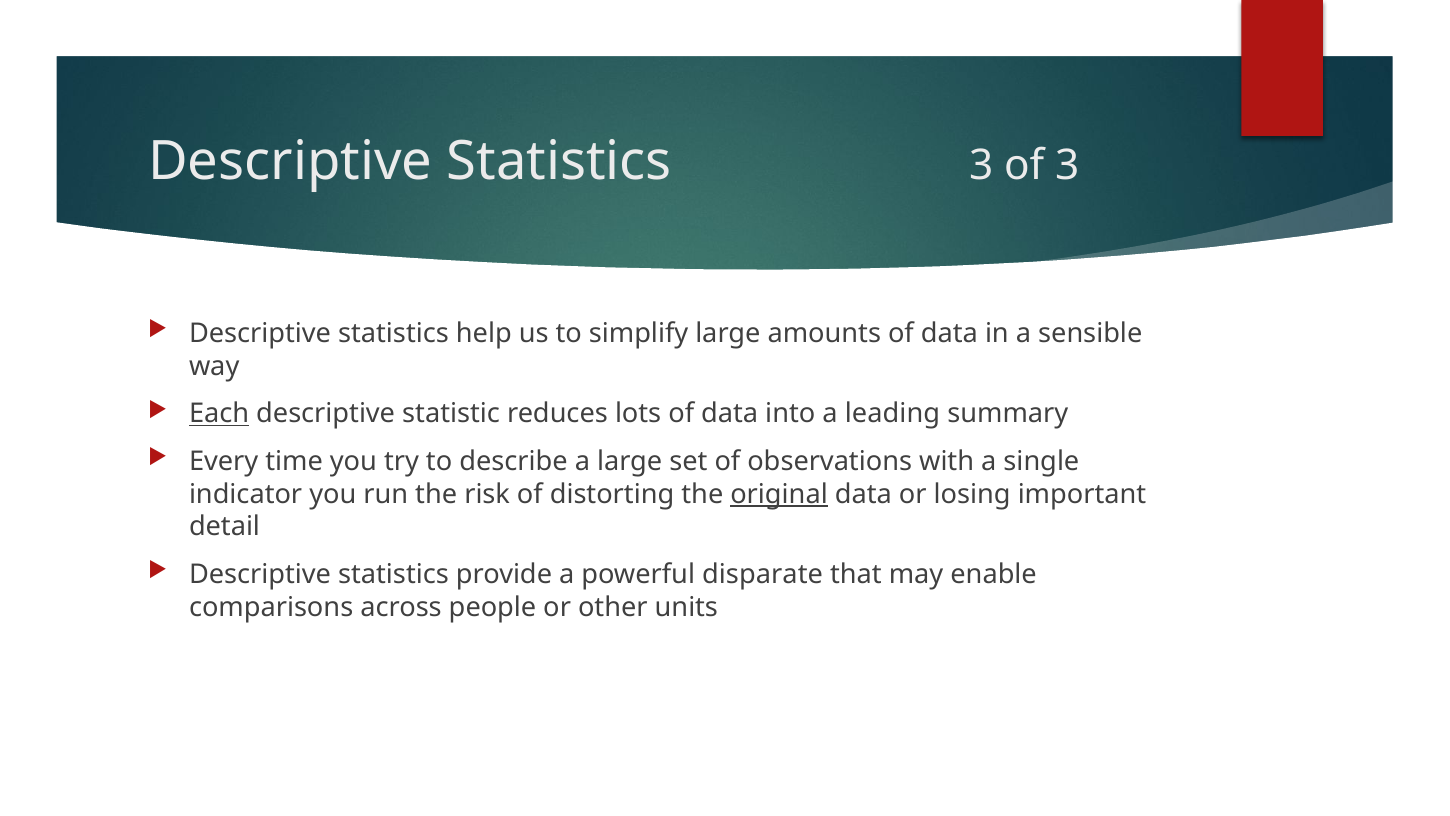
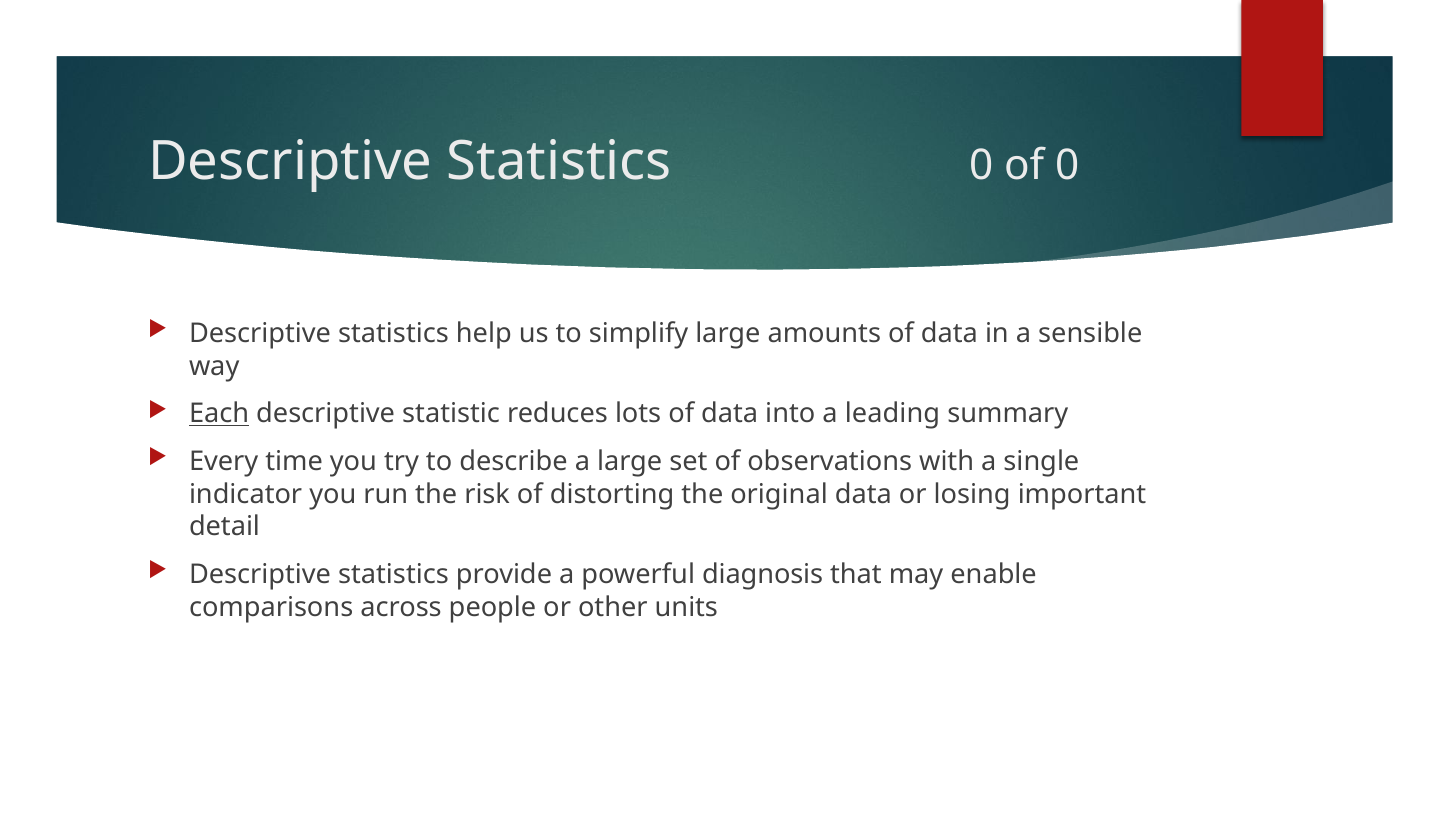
Statistics 3: 3 -> 0 (981, 166)
of 3: 3 -> 0 (1067, 166)
original underline: present -> none (779, 494)
disparate: disparate -> diagnosis (763, 574)
